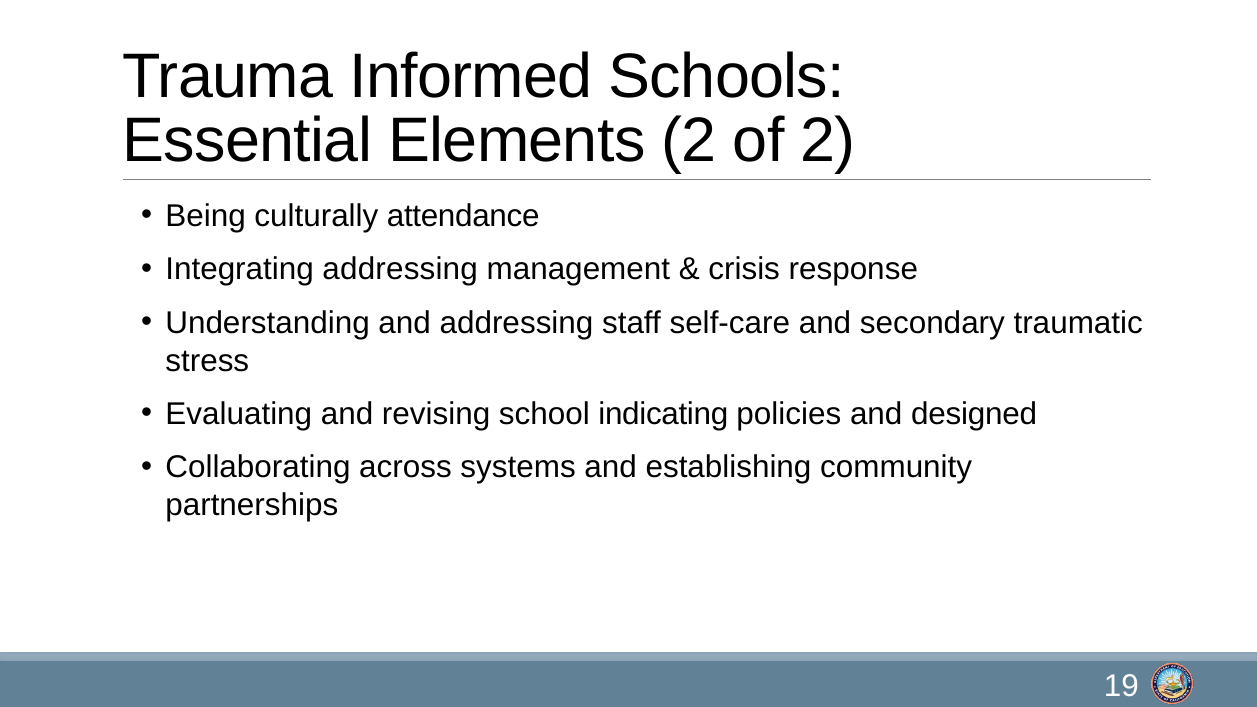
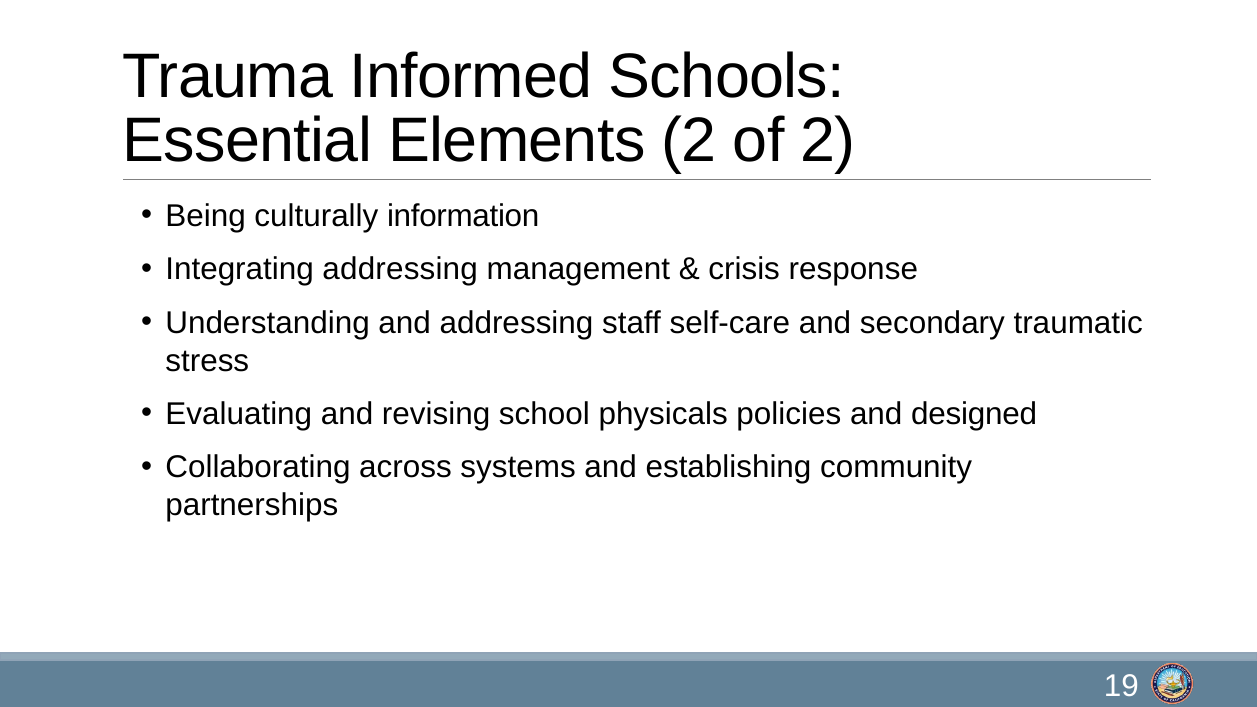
attendance: attendance -> information (463, 216)
indicating: indicating -> physicals (663, 414)
